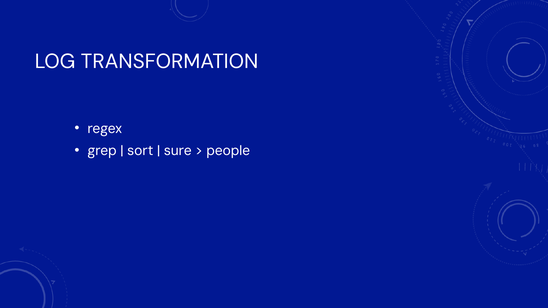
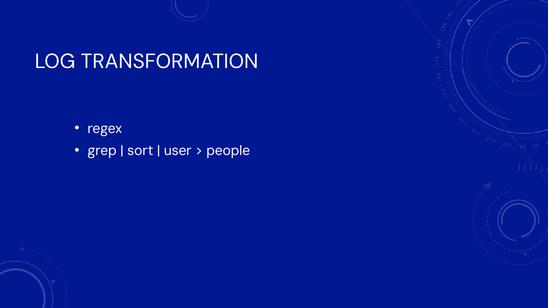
sure: sure -> user (178, 151)
